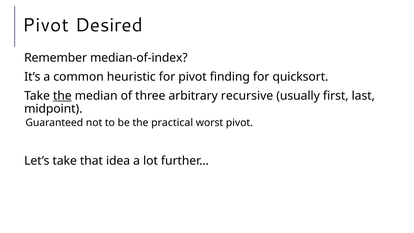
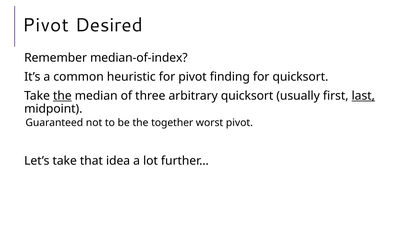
arbitrary recursive: recursive -> quicksort (247, 96)
last underline: none -> present (363, 96)
practical: practical -> together (172, 123)
